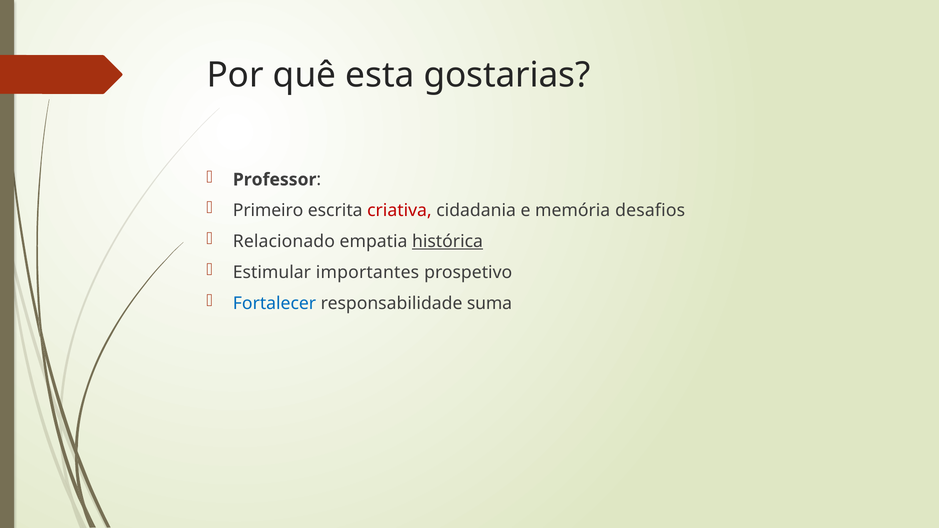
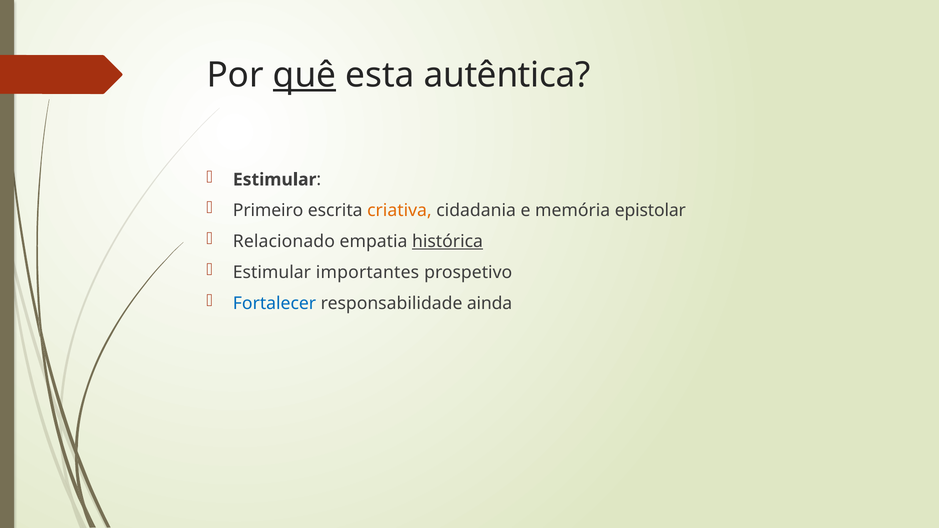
quê underline: none -> present (305, 75)
gostarias: gostarias -> autêntica (507, 75)
Professor: Professor -> Estimular (275, 180)
criativa colour: red -> orange (399, 211)
desafios: desafios -> epistolar (650, 211)
suma: suma -> ainda (490, 303)
